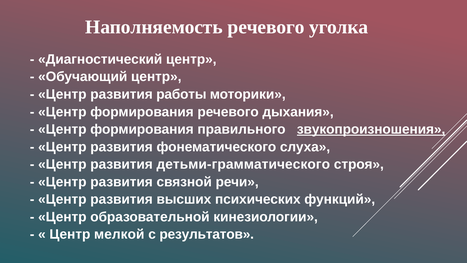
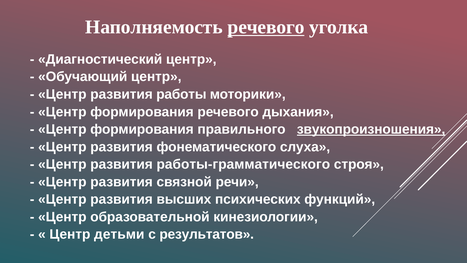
речевого underline: none -> present (266, 27)
детьми-грамматического: детьми-грамматического -> работы-грамматического (243, 164)
мелкой: мелкой -> детьми (119, 234)
